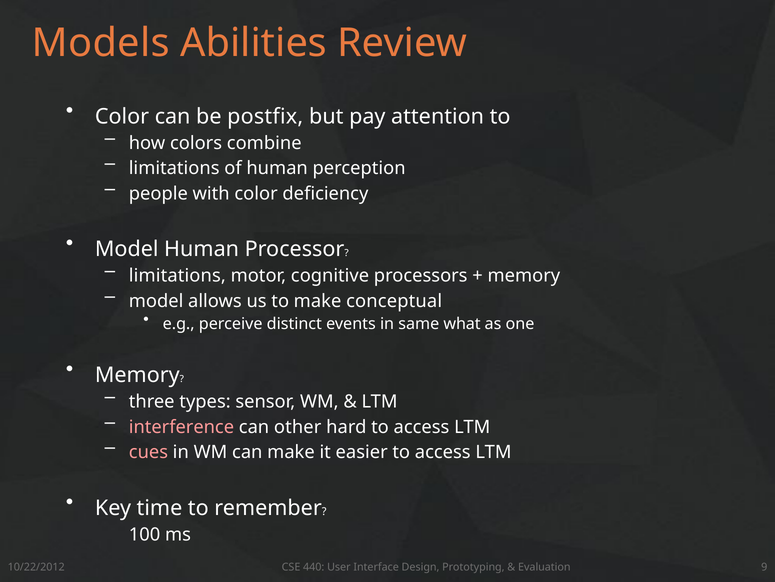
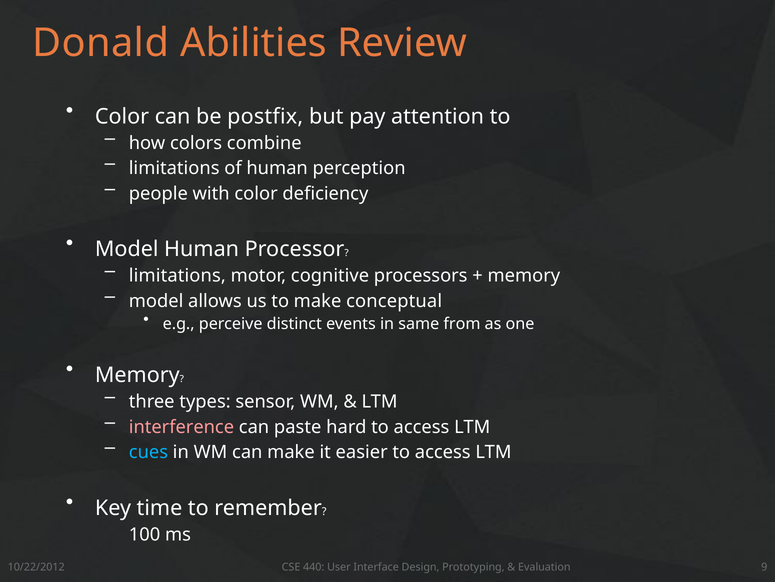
Models: Models -> Donald (101, 43)
what: what -> from (462, 324)
other: other -> paste (298, 427)
cues colour: pink -> light blue (148, 452)
